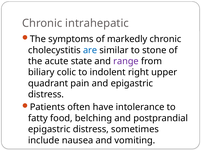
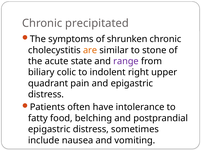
intrahepatic: intrahepatic -> precipitated (97, 23)
markedly: markedly -> shrunken (127, 39)
are colour: blue -> orange (90, 50)
